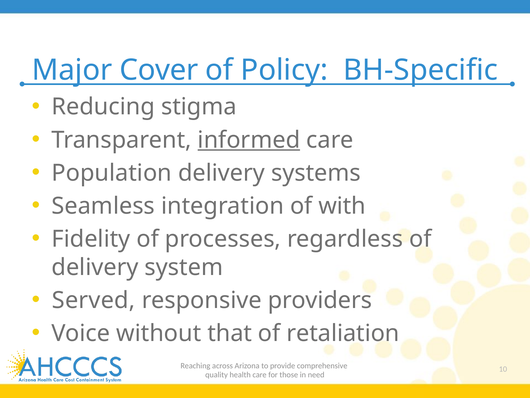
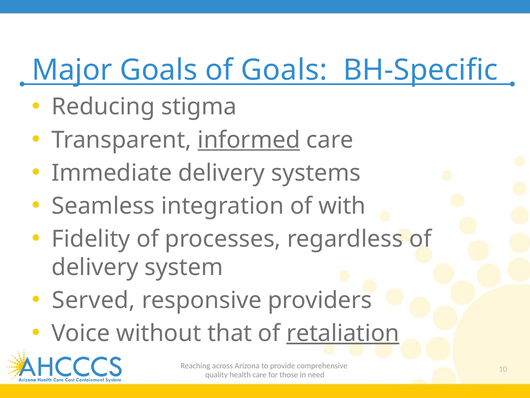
Major Cover: Cover -> Goals (159, 70)
of Policy: Policy -> Goals (284, 70)
Population: Population -> Immediate (112, 173)
retaliation underline: none -> present (343, 333)
